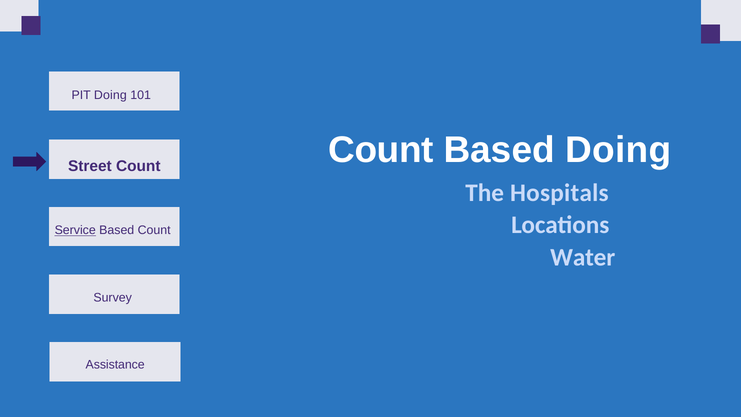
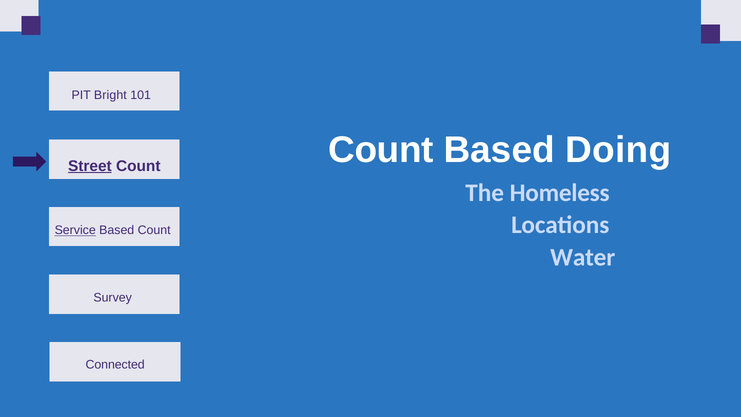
PIT Doing: Doing -> Bright (110, 95)
Street underline: none -> present (90, 166)
Hospitals: Hospitals -> Homeless (560, 193)
Assistance: Assistance -> Connected (115, 364)
